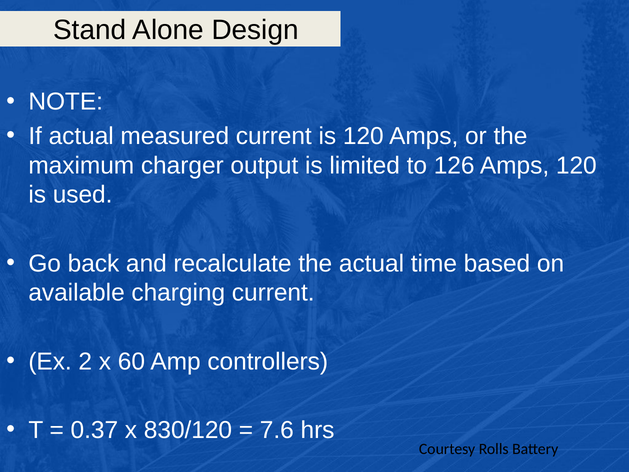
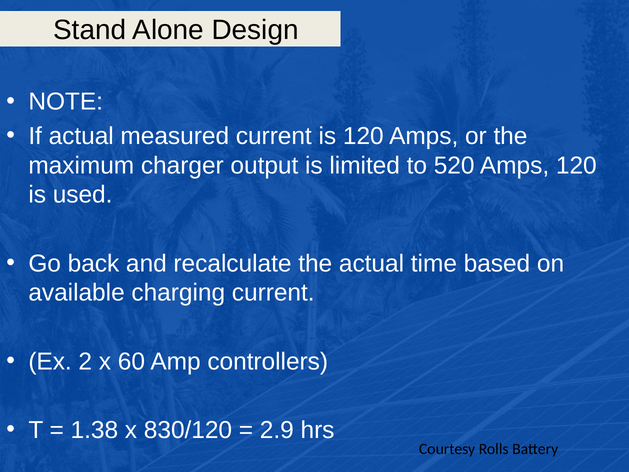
126: 126 -> 520 (454, 165)
0.37: 0.37 -> 1.38 (94, 430)
7.6: 7.6 -> 2.9 (277, 430)
